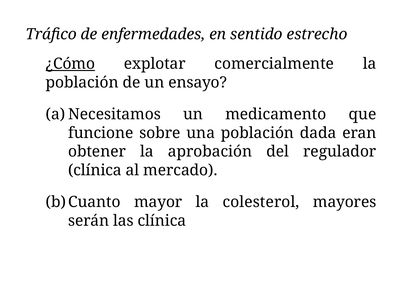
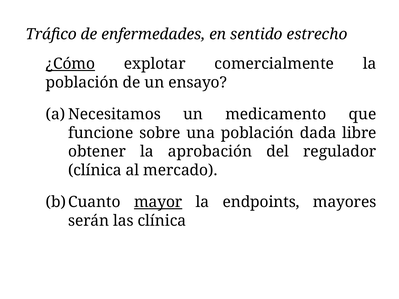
eran: eran -> libre (359, 133)
mayor underline: none -> present (158, 202)
colesterol: colesterol -> endpoints (261, 202)
